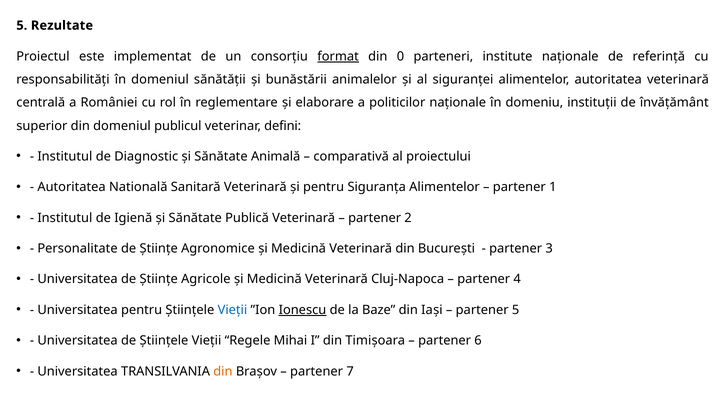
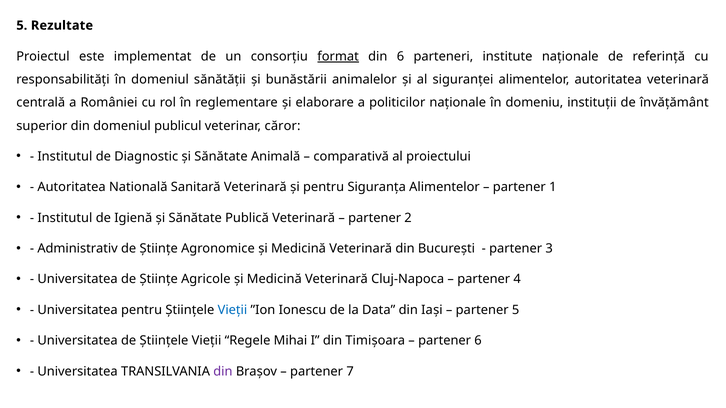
din 0: 0 -> 6 (400, 56)
defini: defini -> căror (283, 126)
Personalitate: Personalitate -> Administrativ (78, 249)
Ionescu underline: present -> none (302, 310)
Baze: Baze -> Data (379, 310)
din colour: orange -> purple (223, 372)
